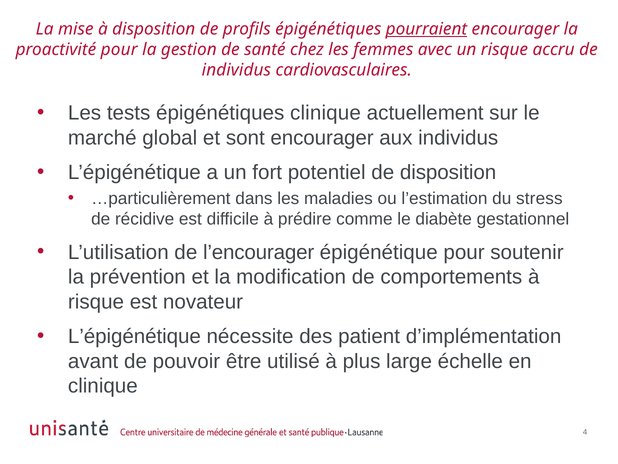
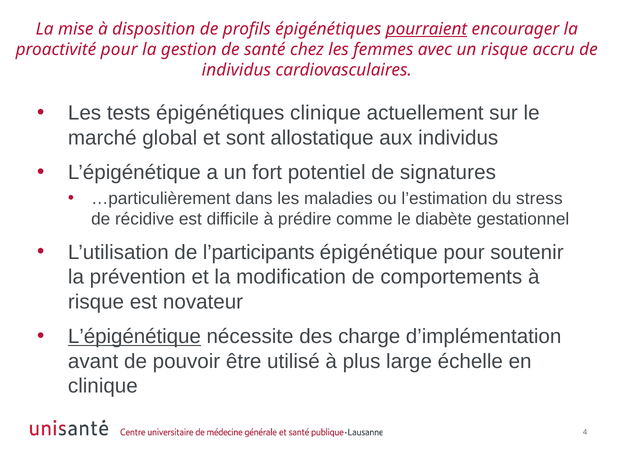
sont encourager: encourager -> allostatique (322, 138)
de disposition: disposition -> signatures (448, 172)
l’encourager: l’encourager -> l’participants (259, 252)
L’épigénétique underline: none -> present (134, 336)
patient: patient -> charge (369, 336)
